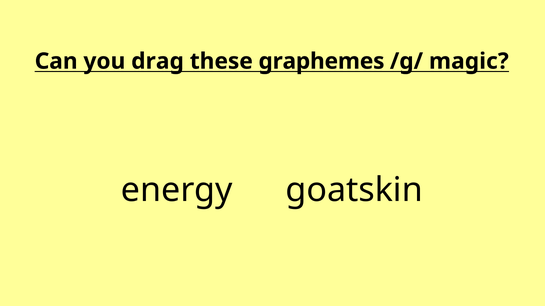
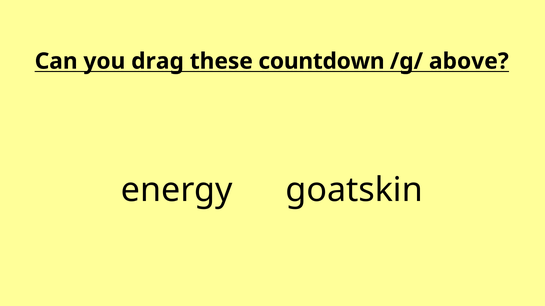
graphemes: graphemes -> countdown (321, 61)
magic: magic -> above (469, 61)
